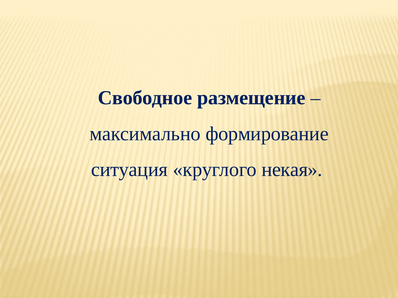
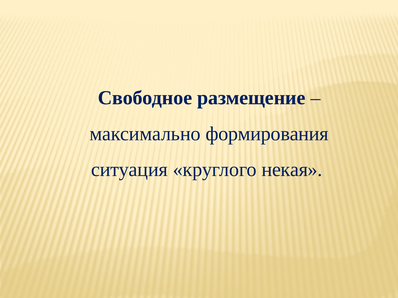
формирование: формирование -> формирования (267, 134)
